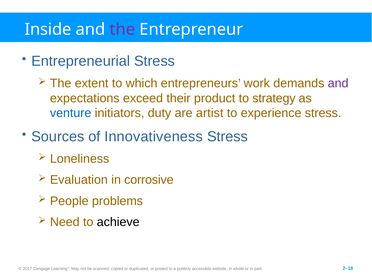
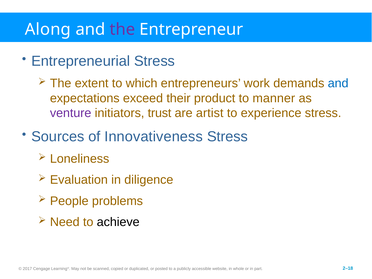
Inside: Inside -> Along (48, 29)
and colour: purple -> blue (338, 83)
strategy: strategy -> manner (274, 98)
venture colour: blue -> purple (71, 113)
duty: duty -> trust (160, 113)
corrosive: corrosive -> diligence (149, 180)
